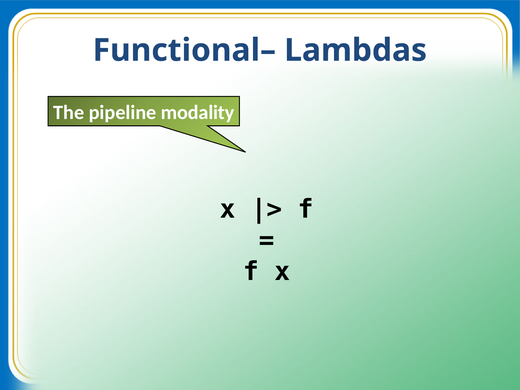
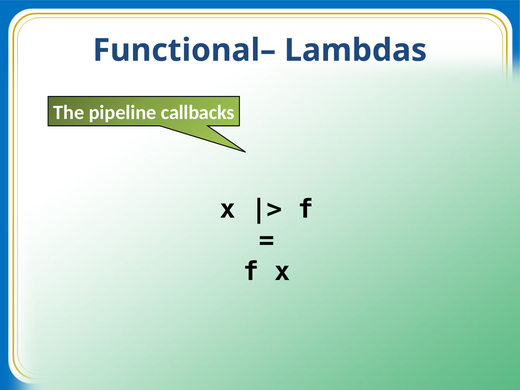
modality: modality -> callbacks (198, 113)
